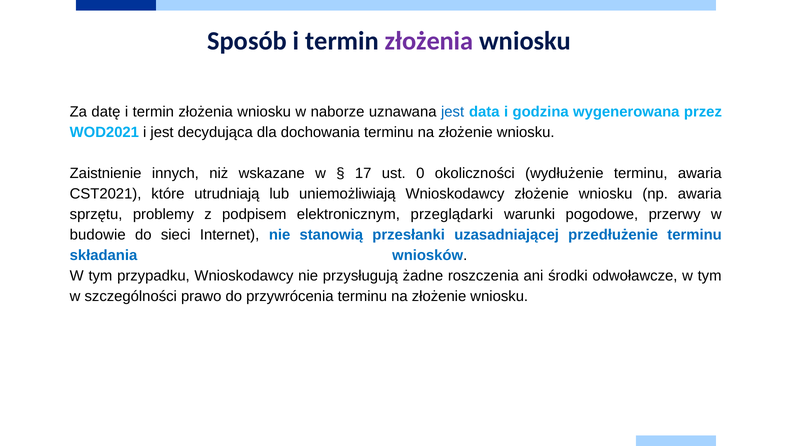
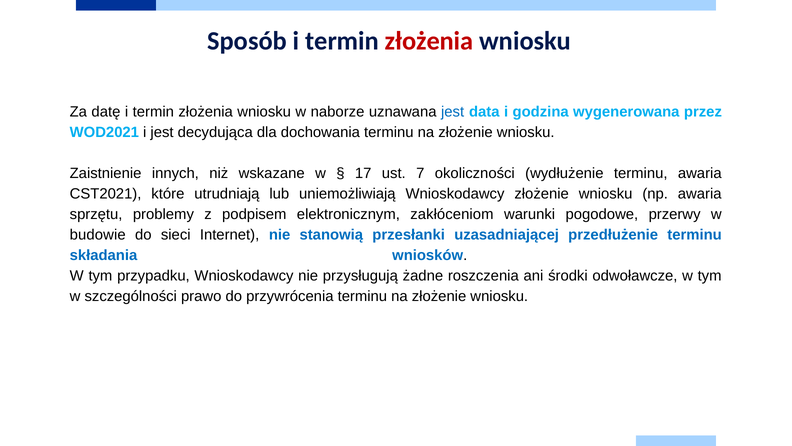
złożenia colour: purple -> red (429, 41)
0: 0 -> 7 (420, 173)
przeglądarki: przeglądarki -> zakłóceniom (452, 214)
